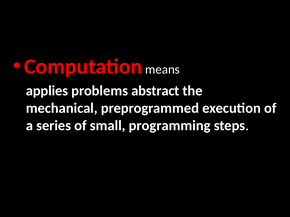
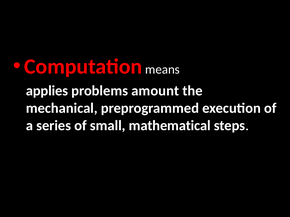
abstract: abstract -> amount (155, 91)
programming: programming -> mathematical (170, 126)
